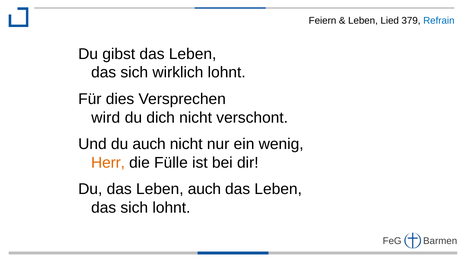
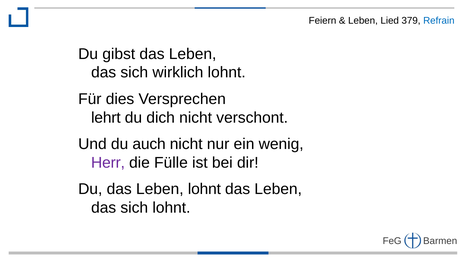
wird: wird -> lehrt (106, 118)
Herr colour: orange -> purple (108, 163)
Leben auch: auch -> lohnt (204, 189)
